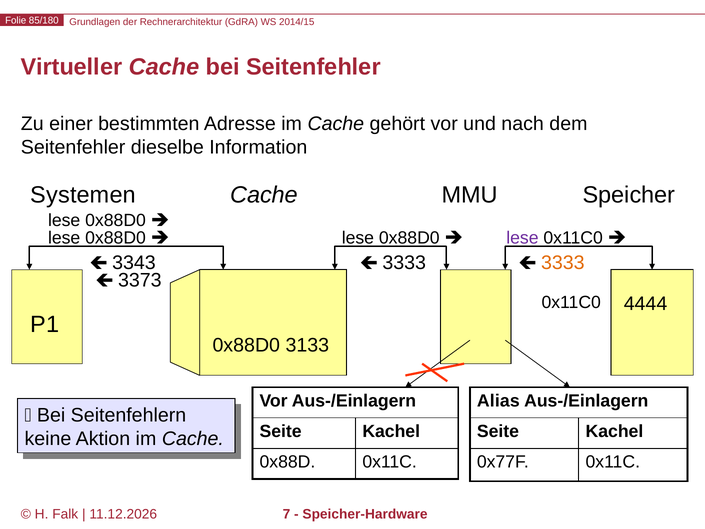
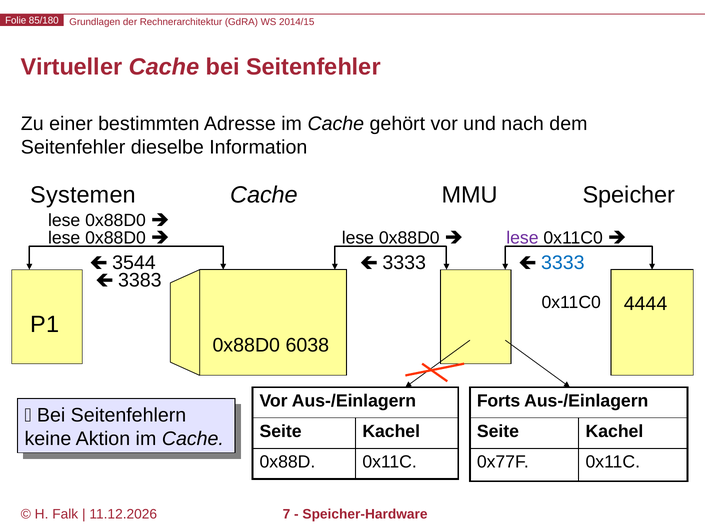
3343: 3343 -> 3544 (134, 263)
3333 colour: orange -> blue (563, 263)
3373: 3373 -> 3383 (140, 280)
3133: 3133 -> 6038 (307, 345)
Alias: Alias -> Forts (499, 401)
